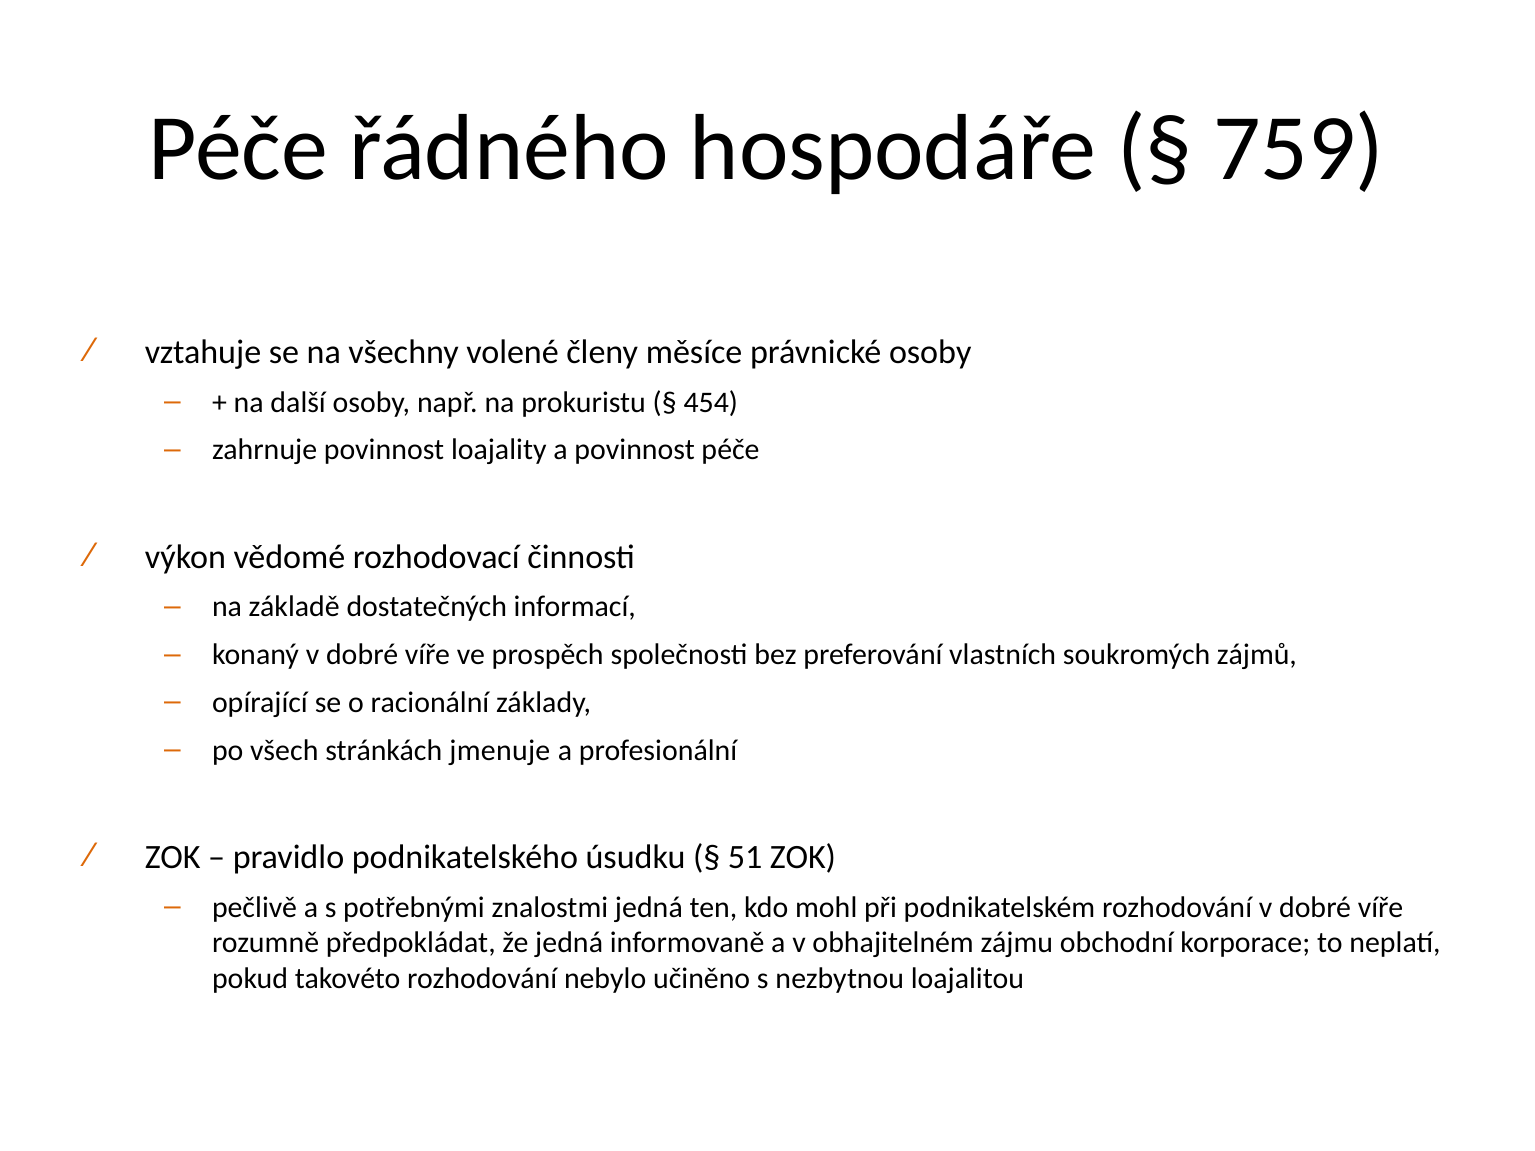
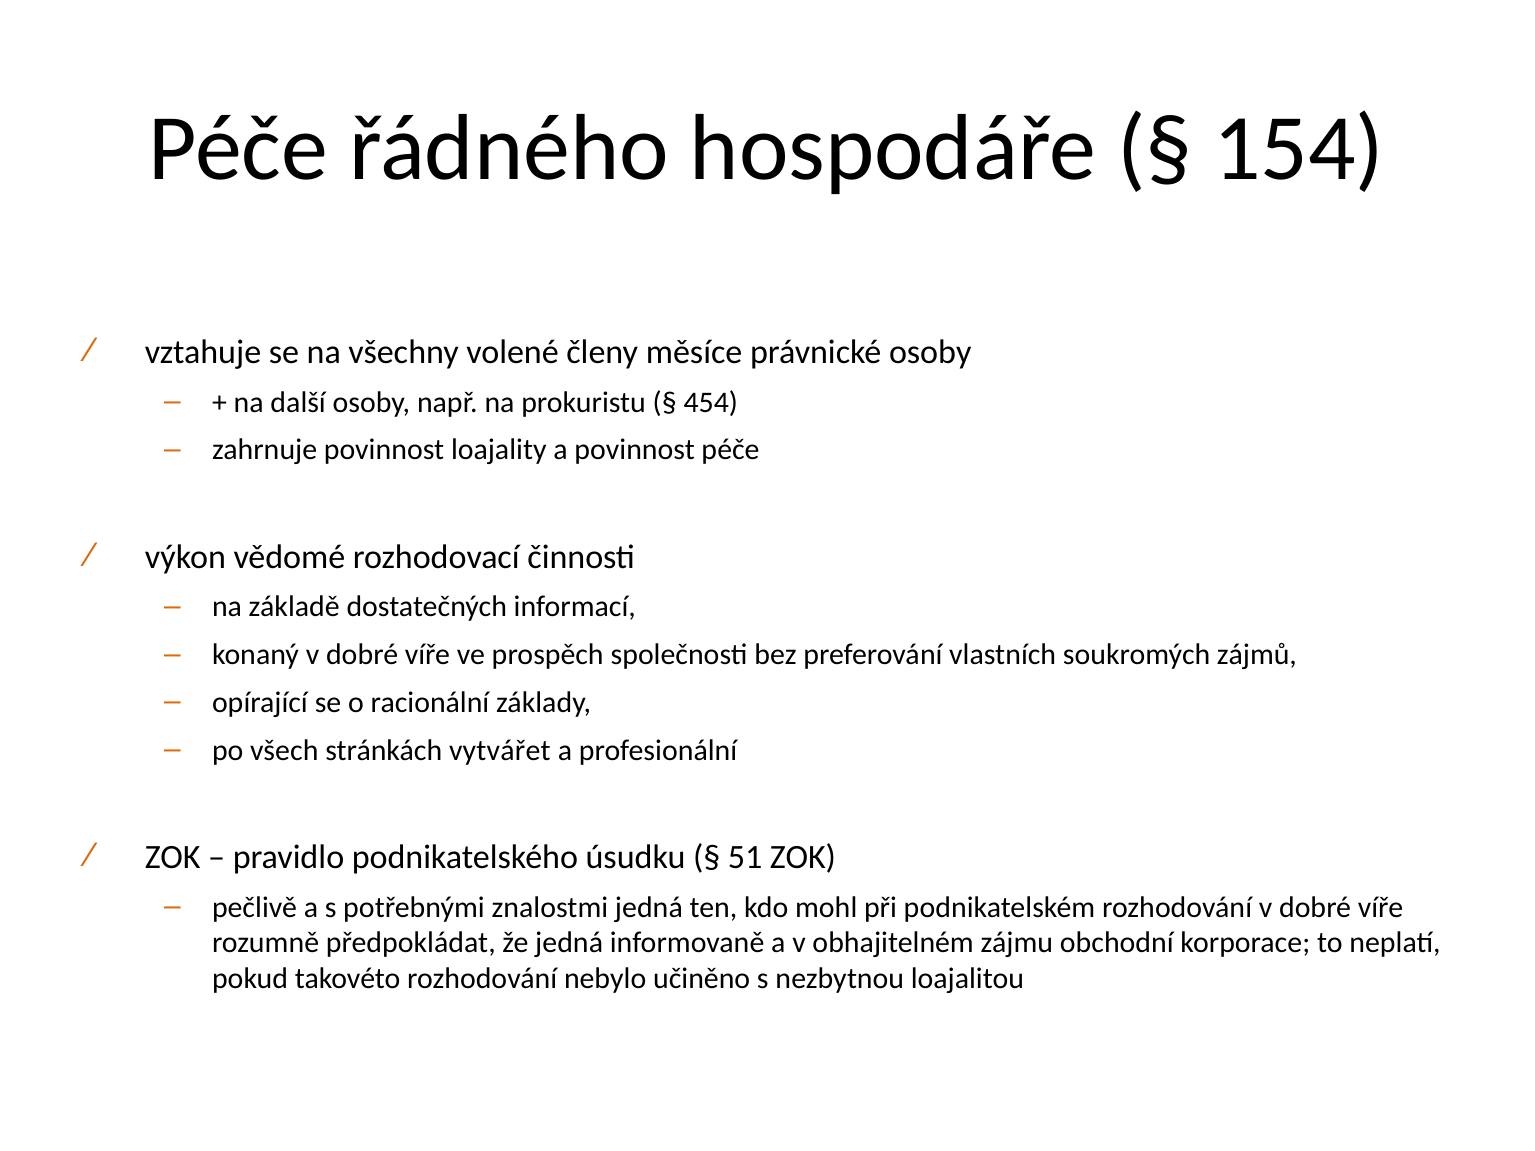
759: 759 -> 154 (1299, 149)
jmenuje: jmenuje -> vytvářet (500, 751)
